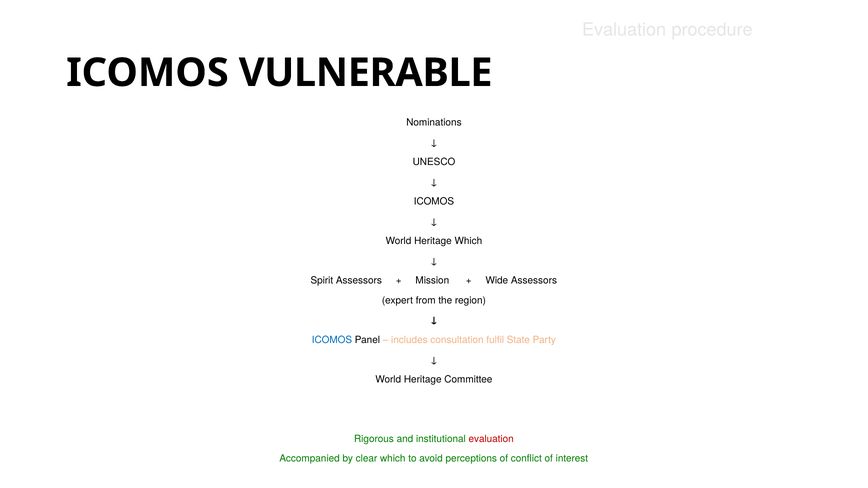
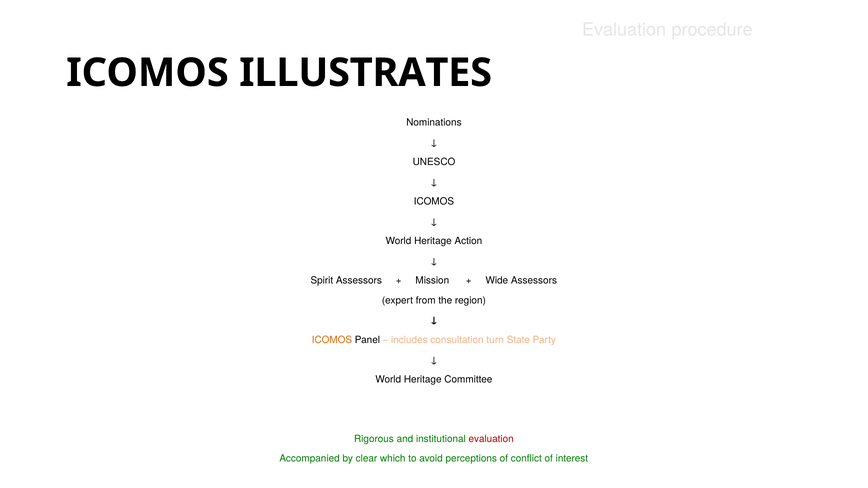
VULNERABLE: VULNERABLE -> ILLUSTRATES (366, 73)
Heritage Which: Which -> Action (468, 241)
ICOMOS colour: blue -> orange (332, 340)
fulfil: fulfil -> turn (495, 340)
